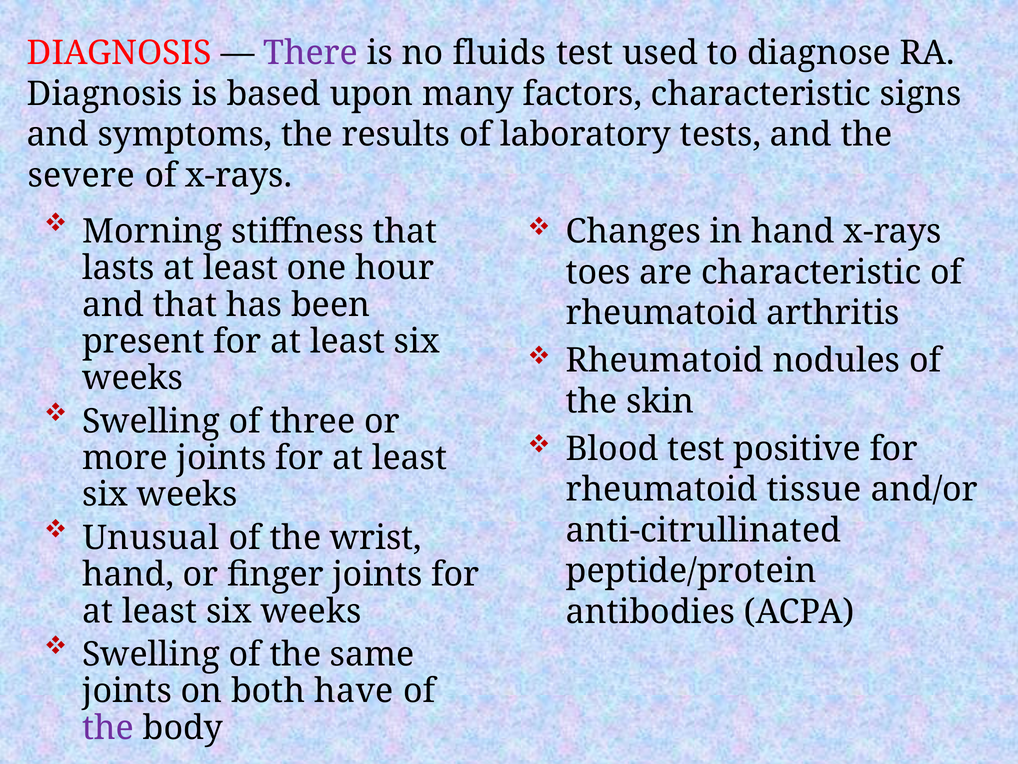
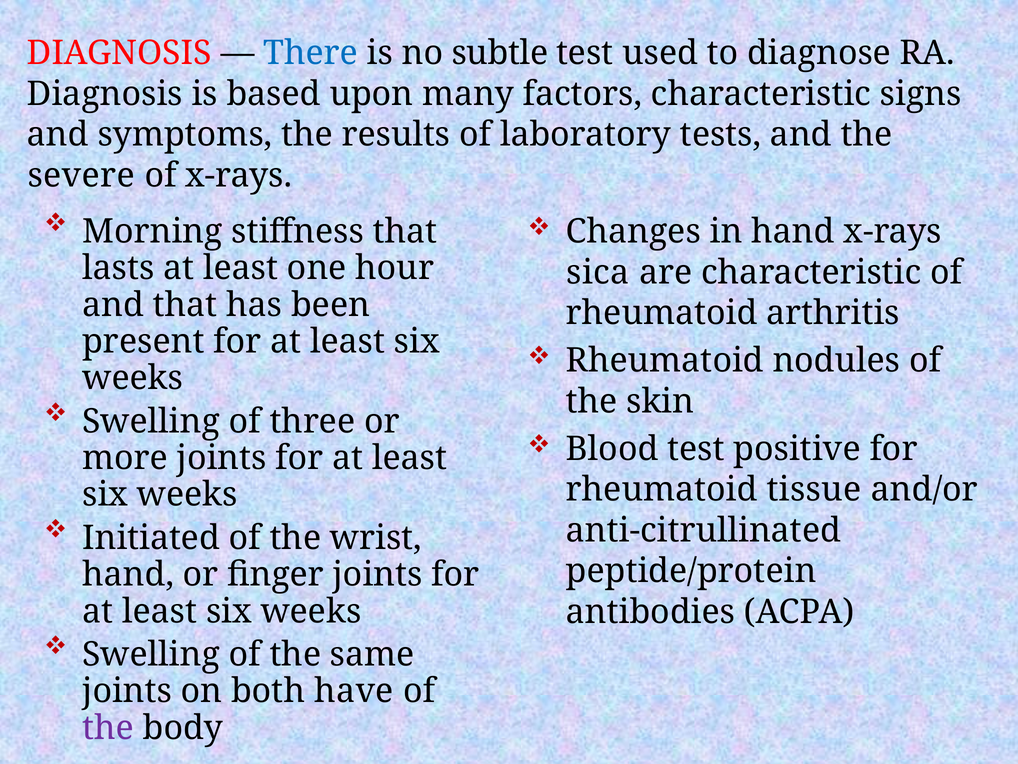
There colour: purple -> blue (311, 53)
fluids: fluids -> subtle (500, 53)
toes: toes -> sica (598, 272)
Unusual: Unusual -> Initiated (151, 538)
